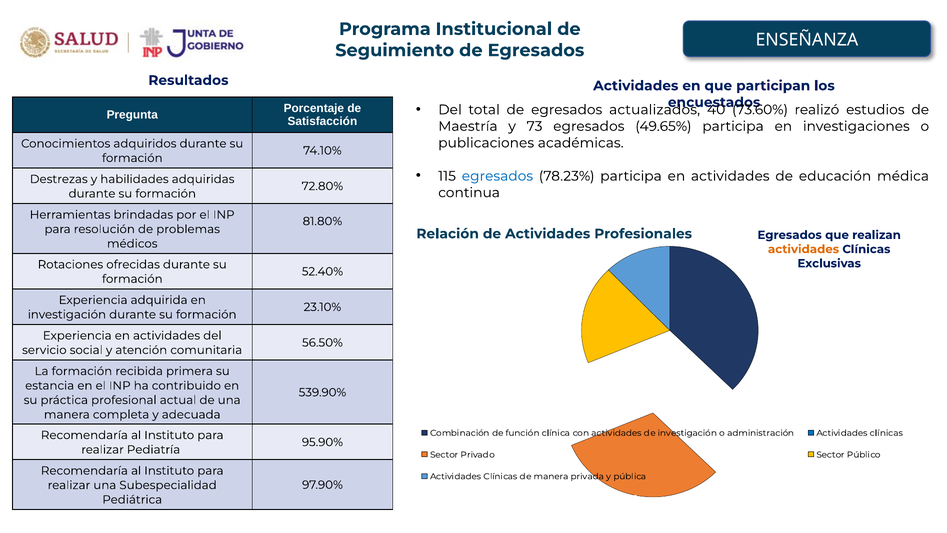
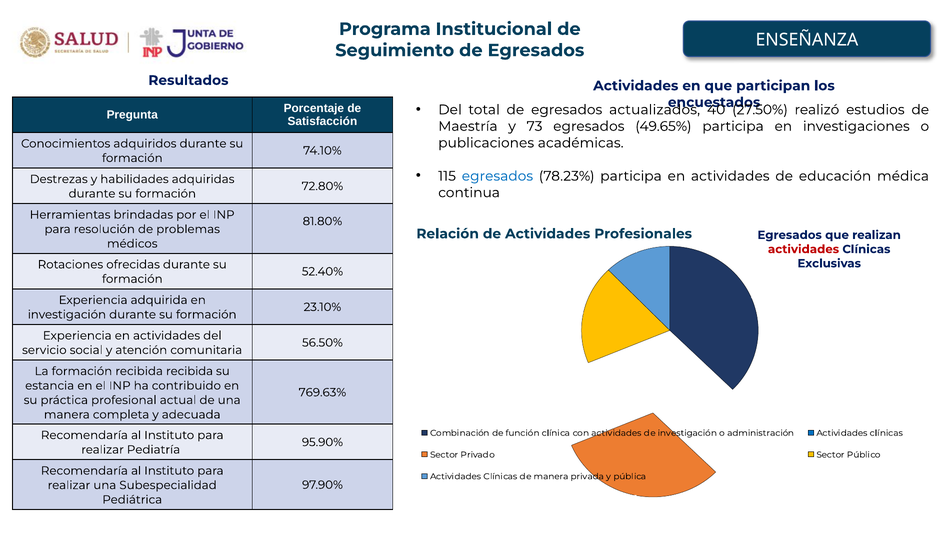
73.60%: 73.60% -> 27.50% (760, 110)
actividades colour: orange -> red (803, 249)
recibida primera: primera -> recibida (190, 371)
539.90%: 539.90% -> 769.63% (322, 392)
